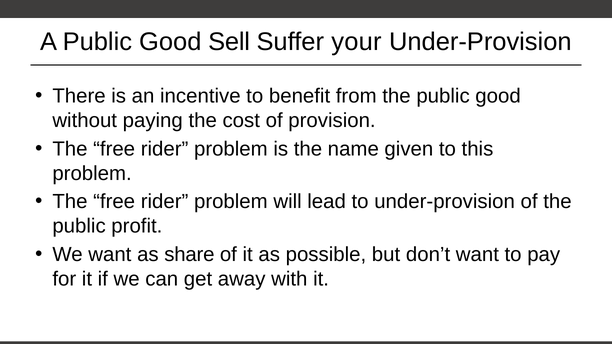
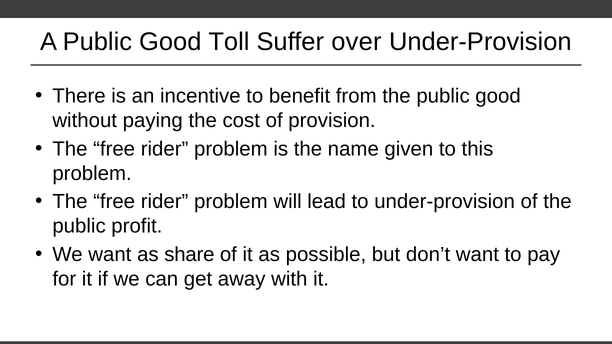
Sell: Sell -> Toll (229, 42)
your: your -> over (356, 42)
